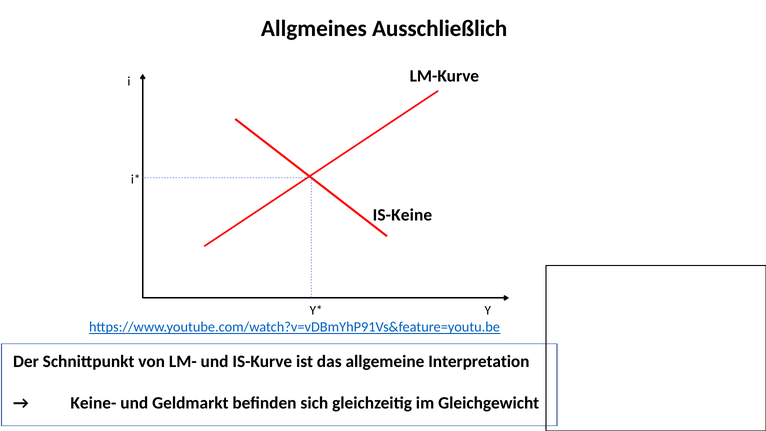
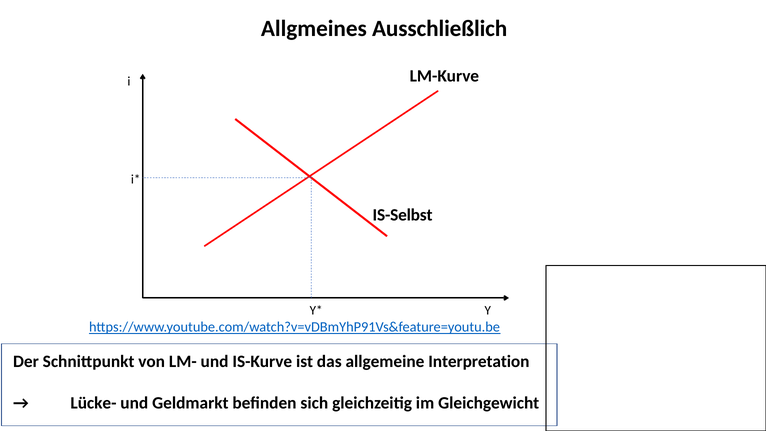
IS-Keine: IS-Keine -> IS-Selbst (403, 215)
Keine-: Keine- -> Lücke- (93, 403)
